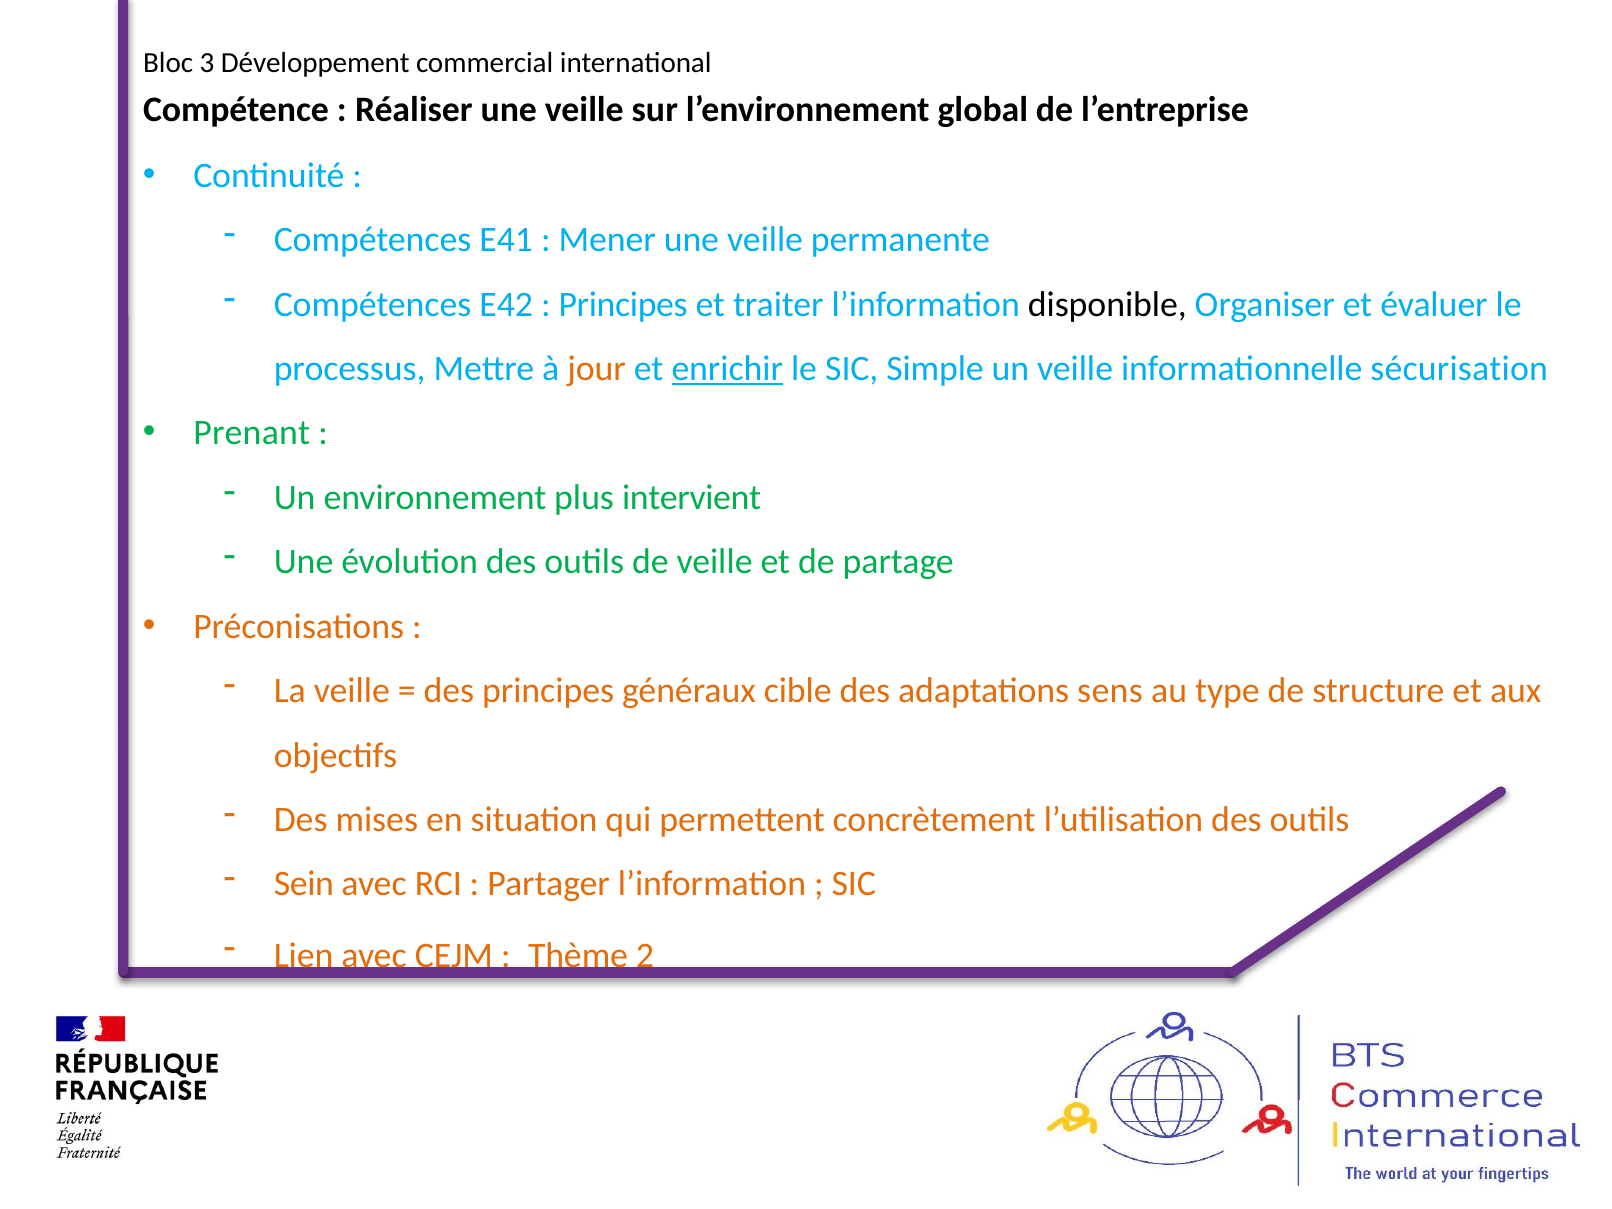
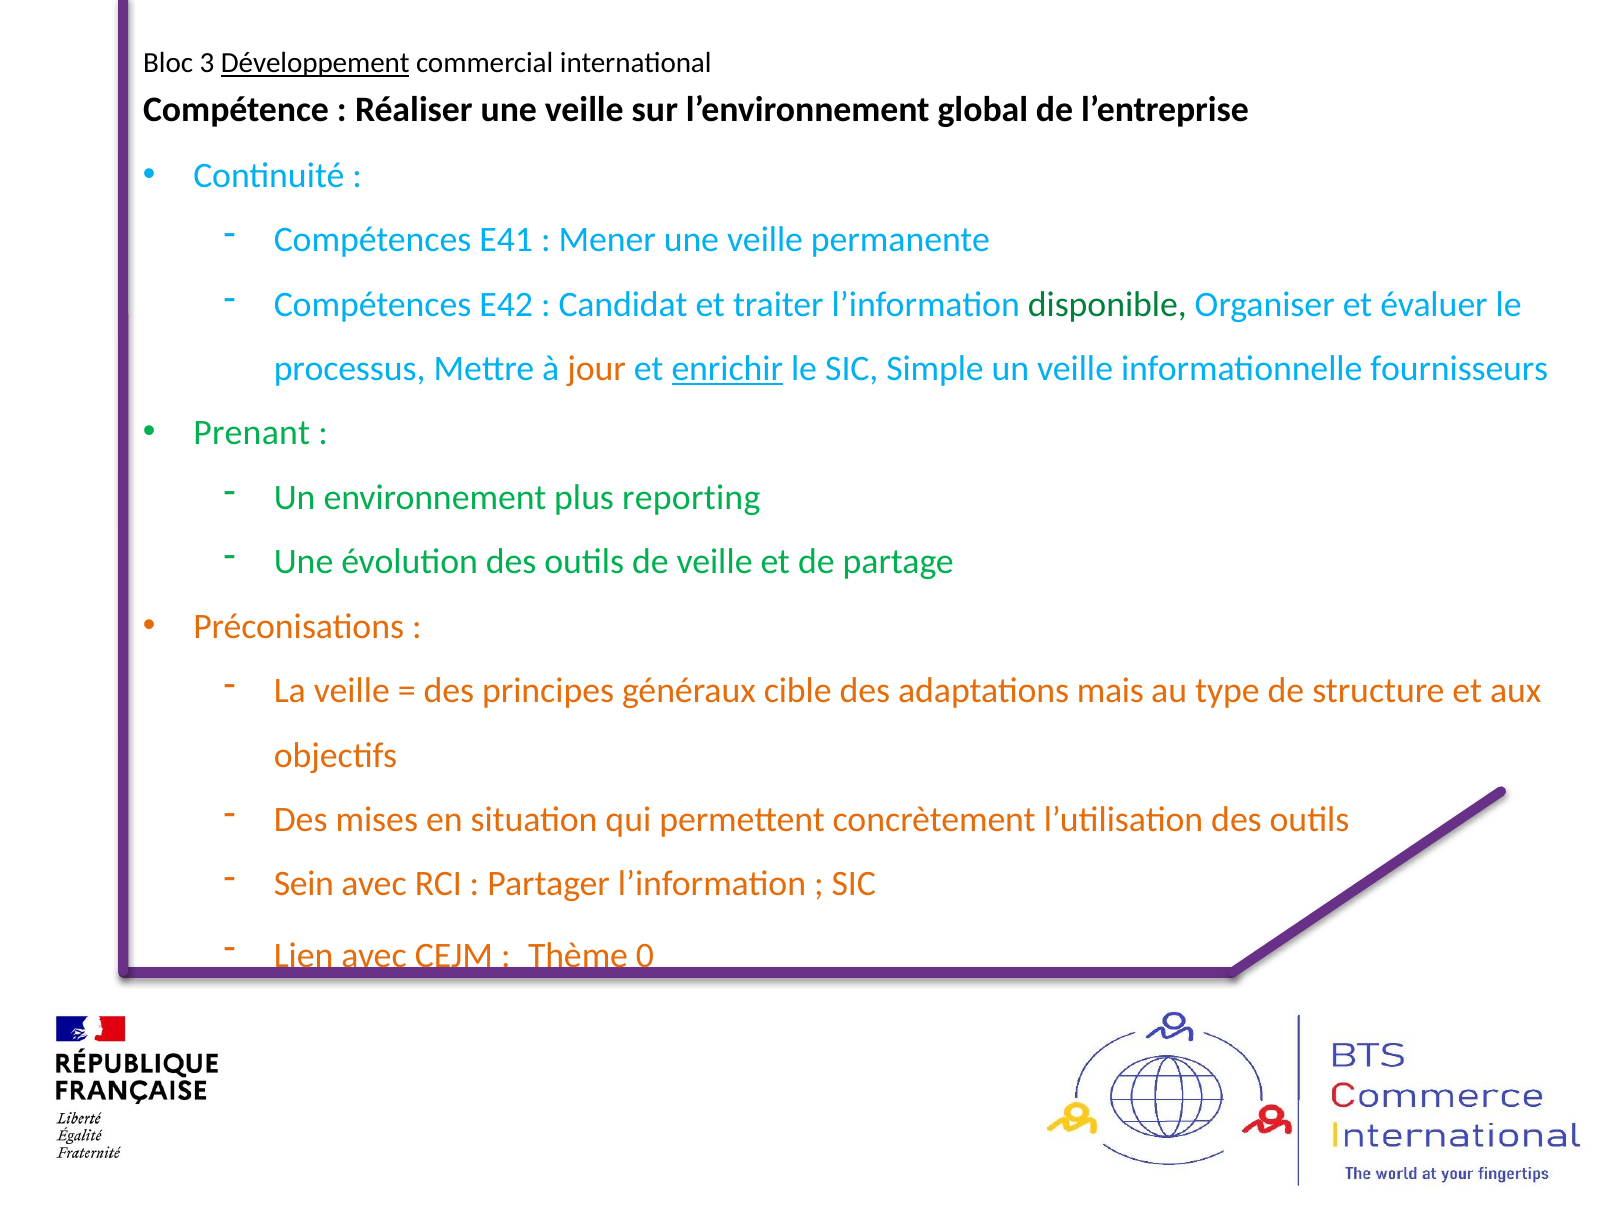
Développement underline: none -> present (315, 63)
Principes: Principes -> Candidat (623, 304)
disponible colour: black -> green (1107, 304)
sécurisation: sécurisation -> fournisseurs (1459, 369)
intervient: intervient -> reporting (691, 498)
sens: sens -> mais (1110, 691)
2: 2 -> 0 (645, 956)
